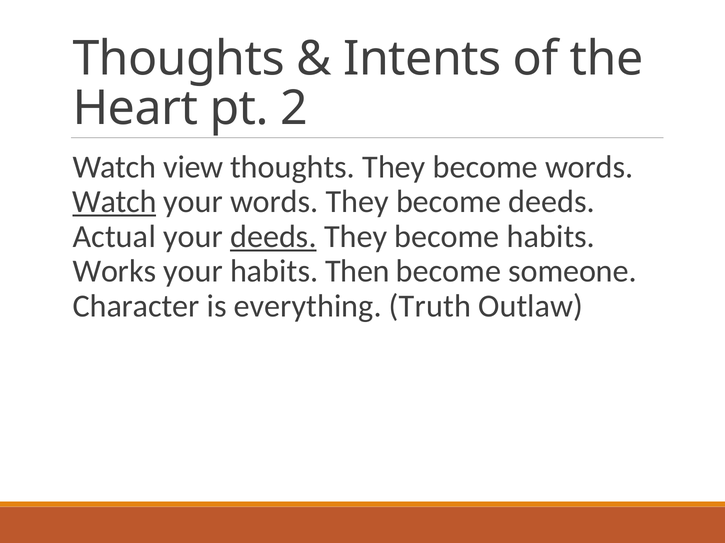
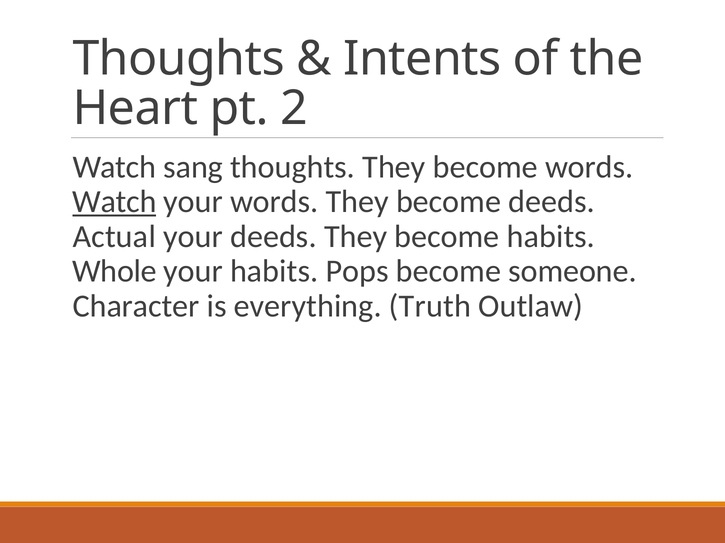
view: view -> sang (193, 167)
deeds underline: present -> none (273, 237)
Works: Works -> Whole (114, 272)
Then: Then -> Pops (357, 272)
